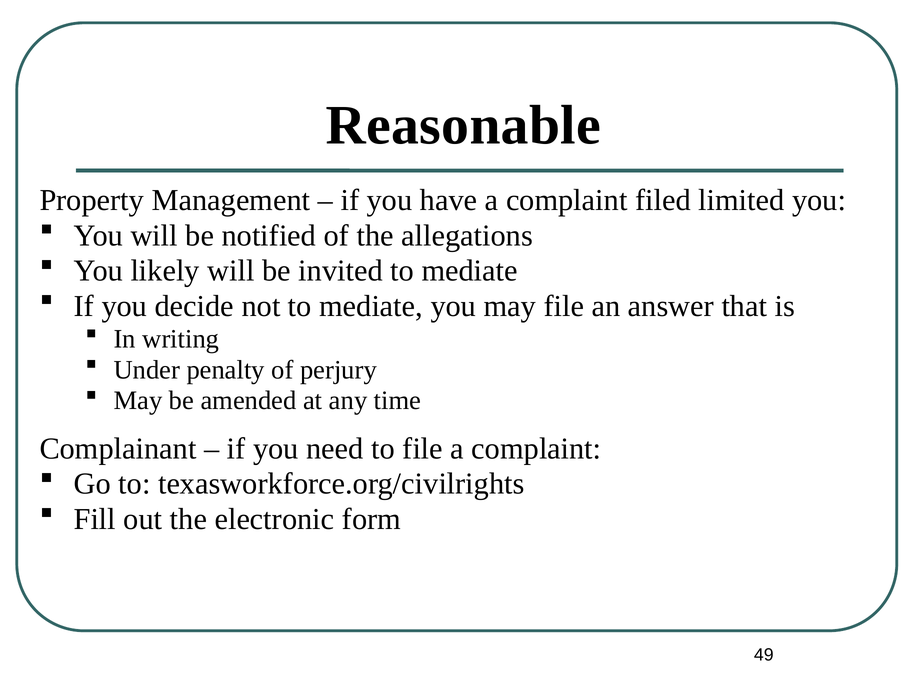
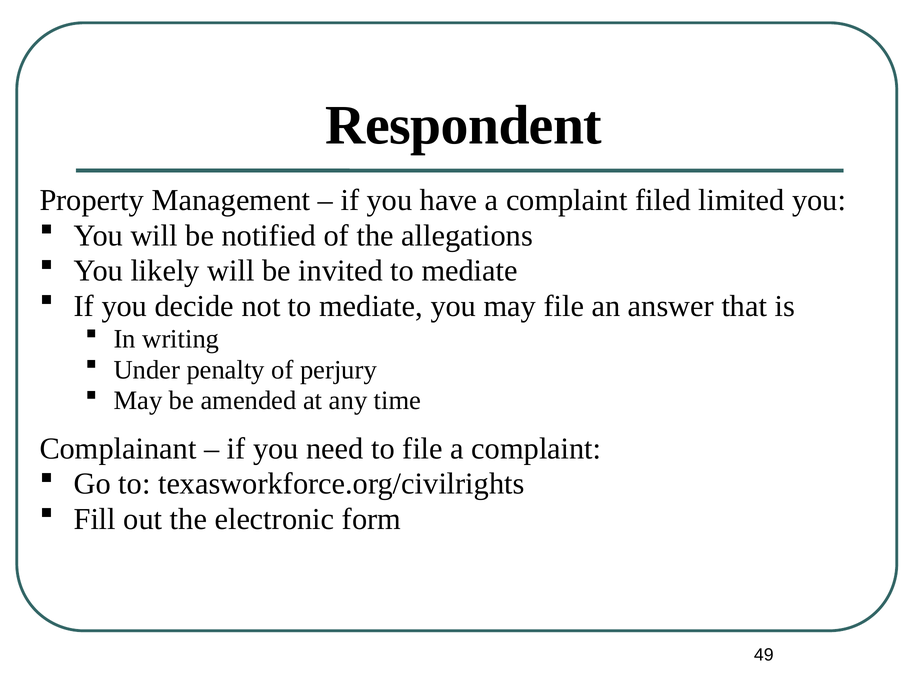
Reasonable: Reasonable -> Respondent (464, 125)
